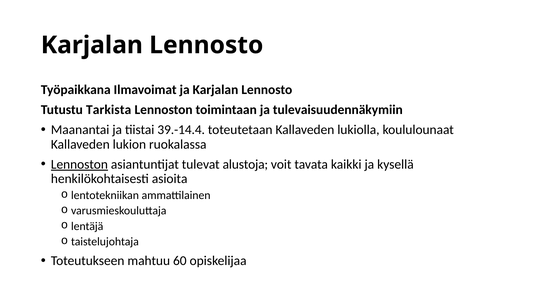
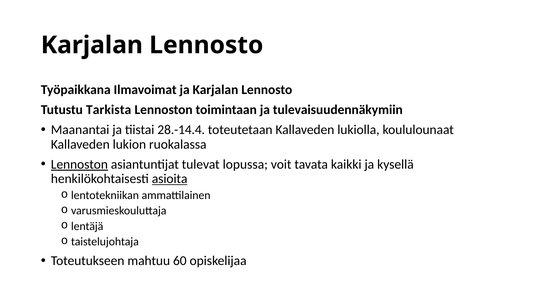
39.-14.4: 39.-14.4 -> 28.-14.4 (181, 130)
alustoja: alustoja -> lopussa (245, 164)
asioita underline: none -> present (170, 179)
